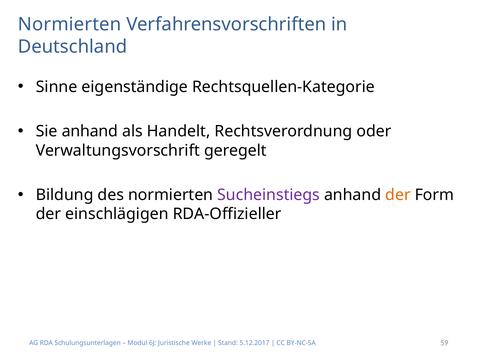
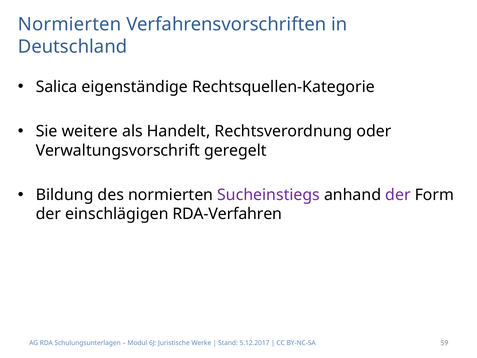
Sinne: Sinne -> Salica (57, 87)
Sie anhand: anhand -> weitere (90, 131)
der colour: orange -> purple (398, 195)
RDA-Offizieller: RDA-Offizieller -> RDA-Verfahren (227, 214)
